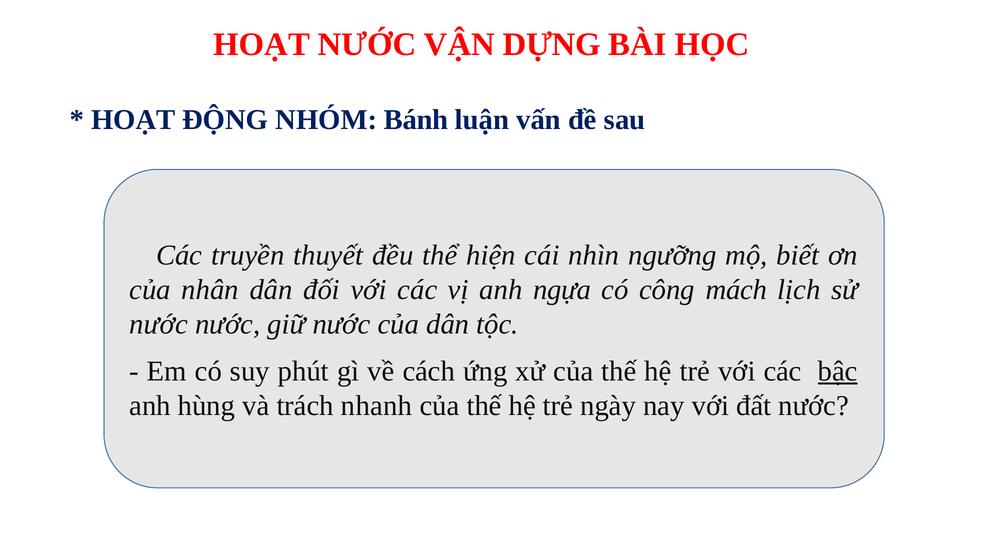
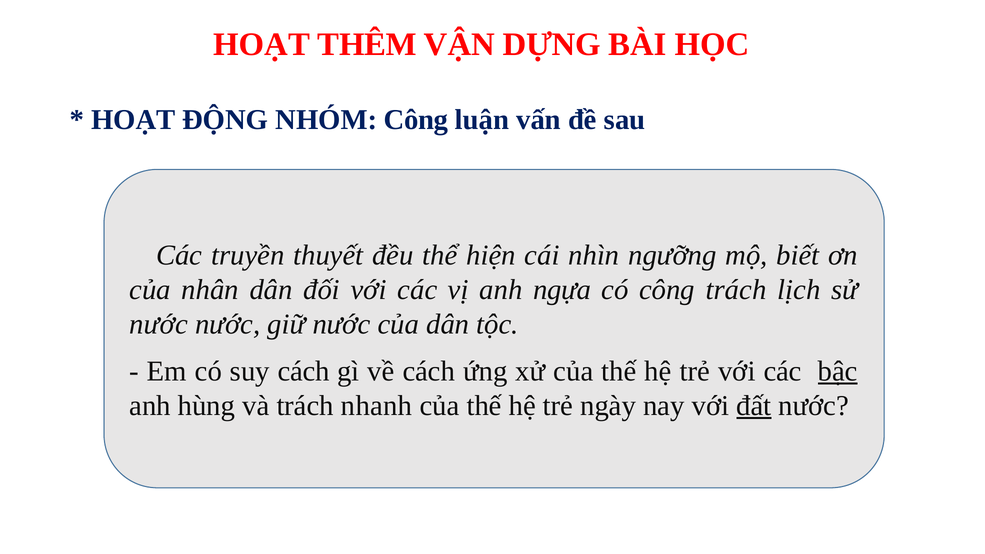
HOẠT NƯỚC: NƯỚC -> THÊM (367, 45)
NHÓM Bánh: Bánh -> Công (416, 120)
công mách: mách -> trách (736, 290)
suy phút: phút -> cách (304, 371)
đất underline: none -> present (754, 406)
